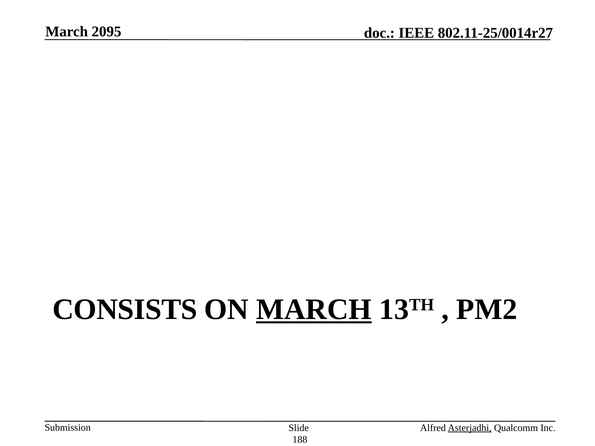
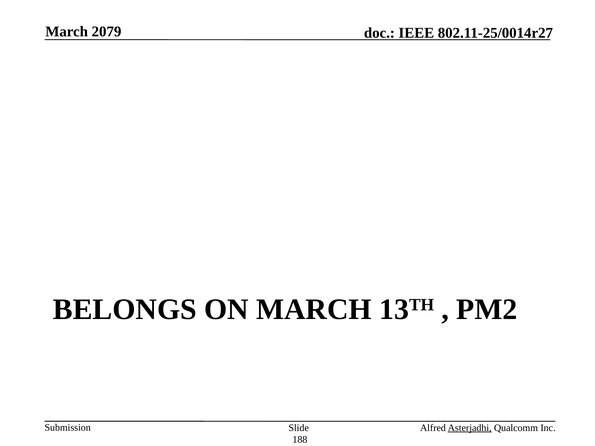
2095: 2095 -> 2079 (107, 32)
CONSISTS: CONSISTS -> BELONGS (125, 310)
MARCH underline: present -> none (314, 310)
